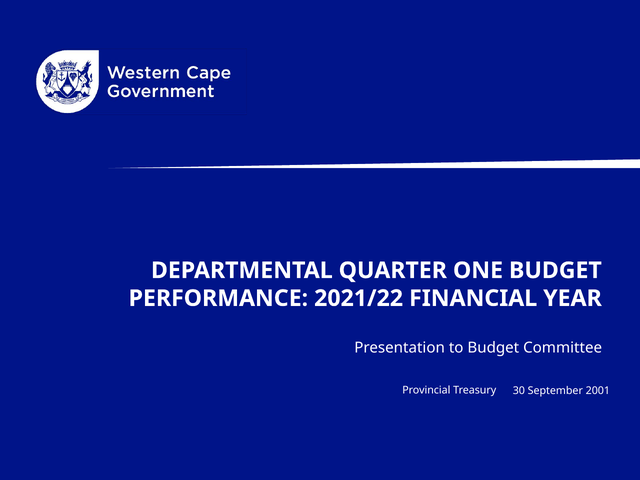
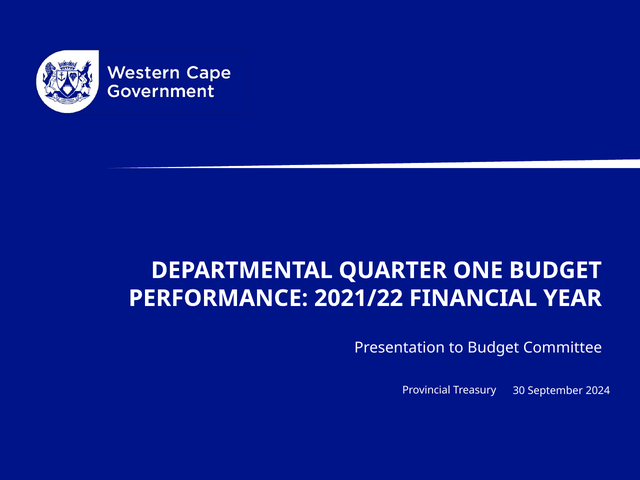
2001: 2001 -> 2024 (598, 391)
